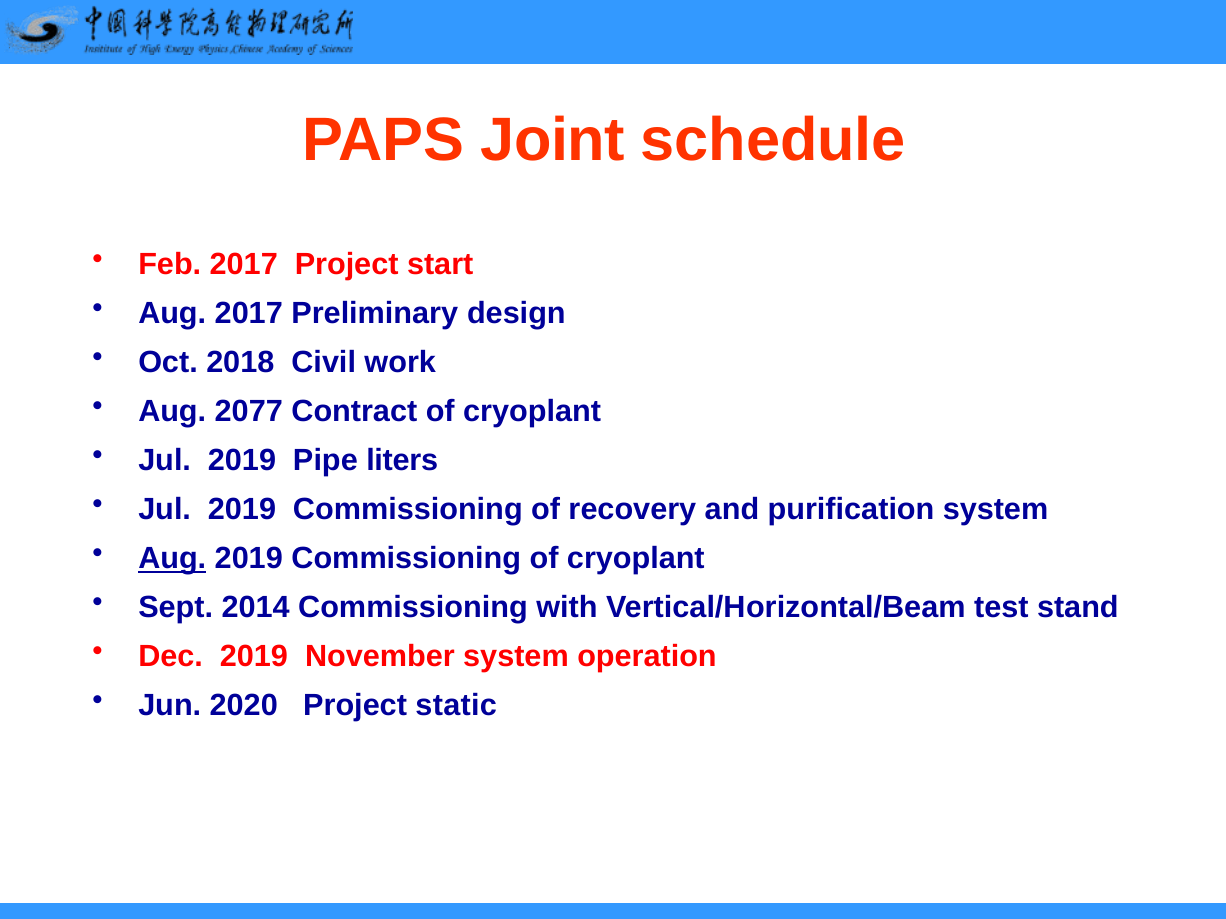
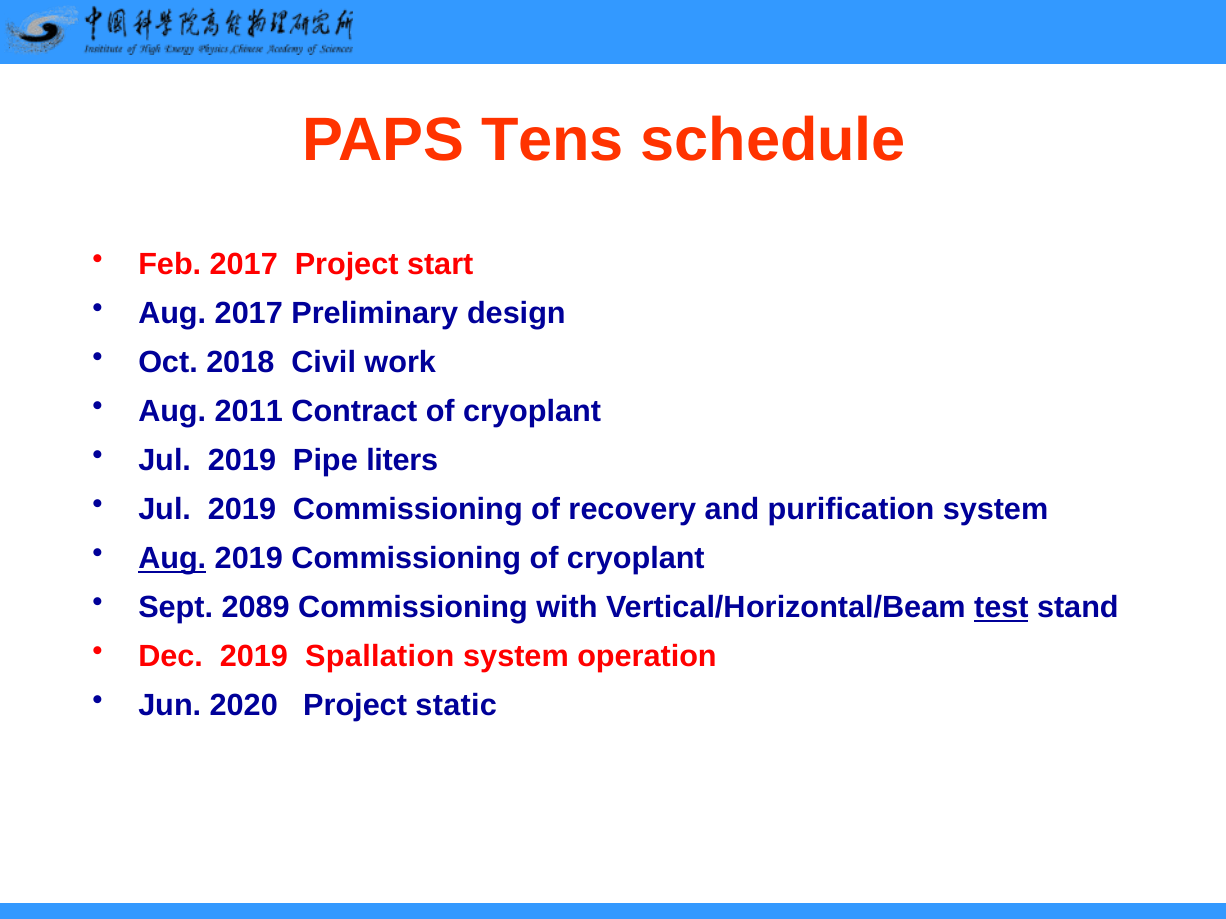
Joint: Joint -> Tens (553, 141)
2077: 2077 -> 2011 (249, 412)
2014: 2014 -> 2089 (256, 608)
test underline: none -> present (1001, 608)
November: November -> Spallation (380, 657)
